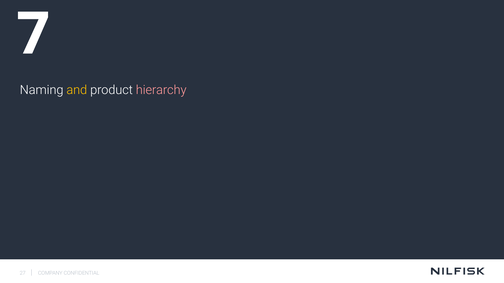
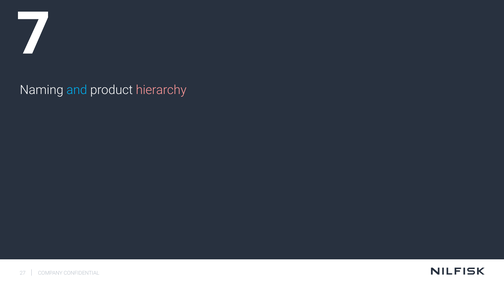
and colour: yellow -> light blue (77, 90)
